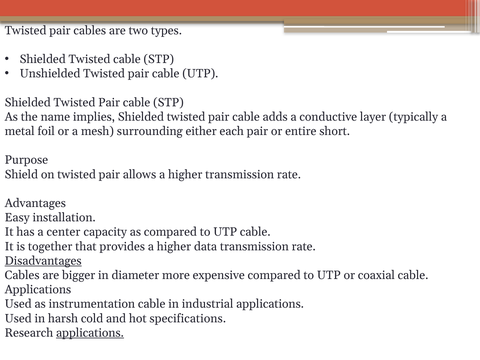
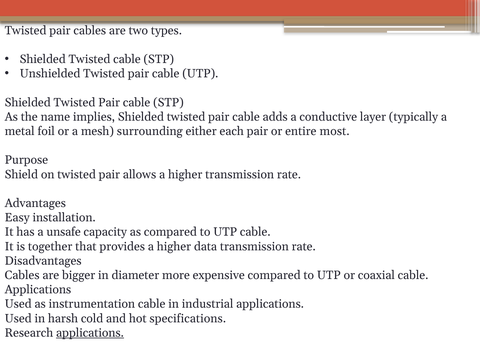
short: short -> most (335, 131)
center: center -> unsafe (64, 232)
Disadvantages underline: present -> none (43, 261)
